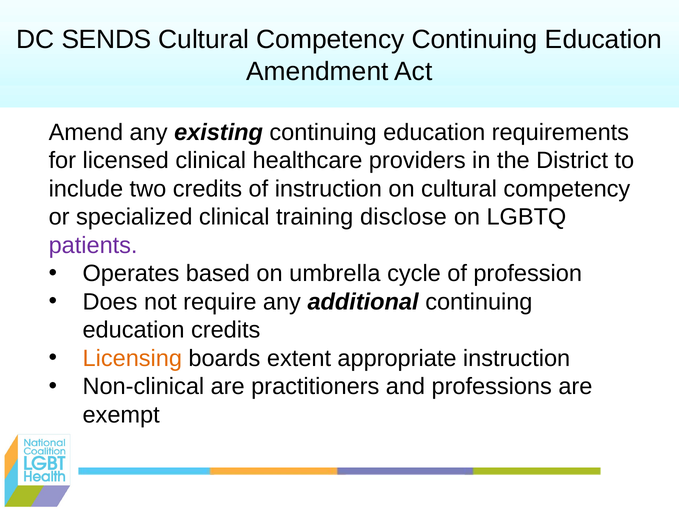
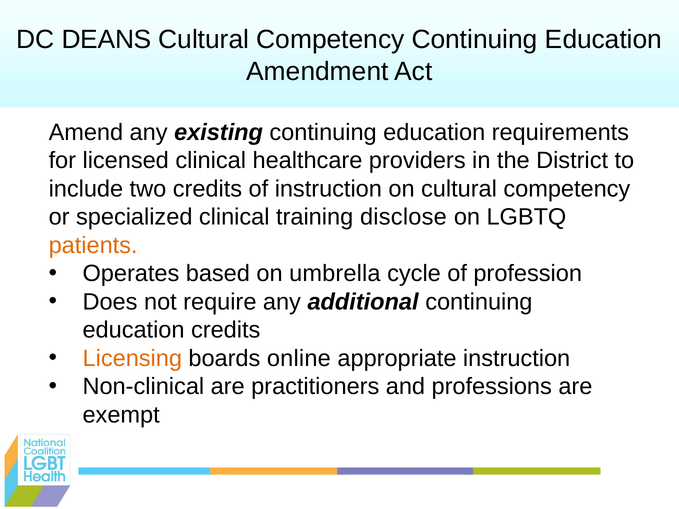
SENDS: SENDS -> DEANS (106, 40)
patients colour: purple -> orange (93, 245)
extent: extent -> online (299, 359)
